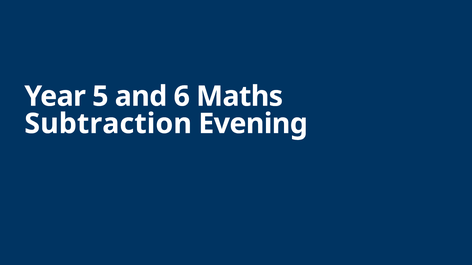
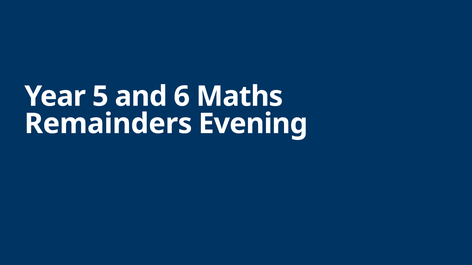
Subtraction: Subtraction -> Remainders (108, 124)
